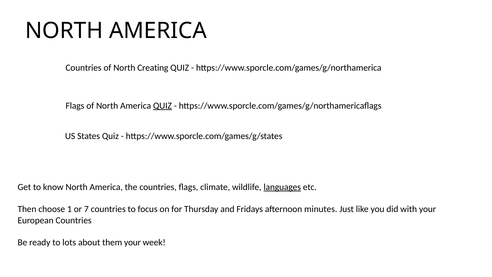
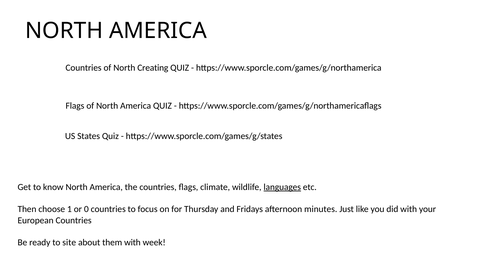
QUIZ underline: present -> none (162, 106)
7: 7 -> 0 (86, 209)
lots: lots -> site (69, 242)
them your: your -> with (132, 242)
